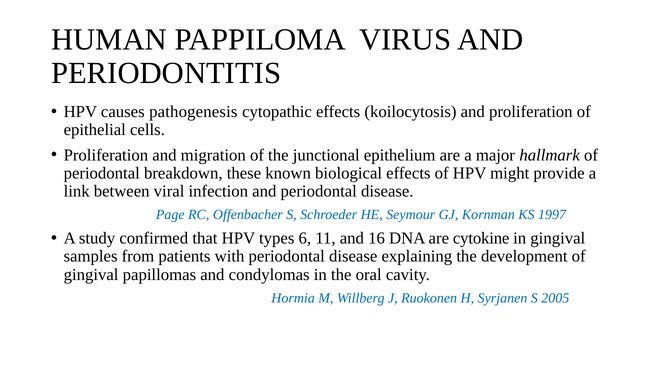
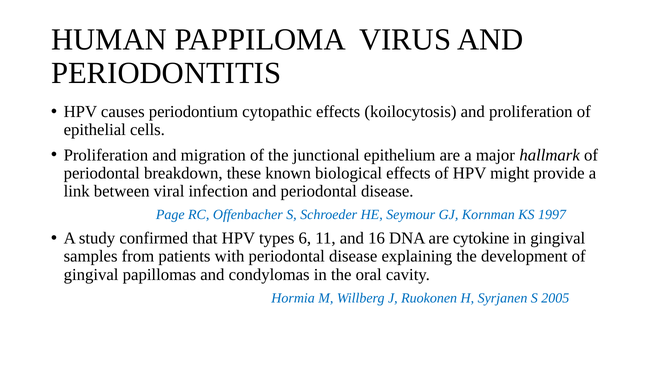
pathogenesis: pathogenesis -> periodontium (193, 112)
